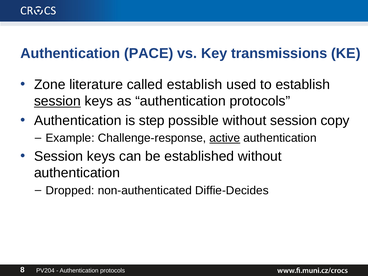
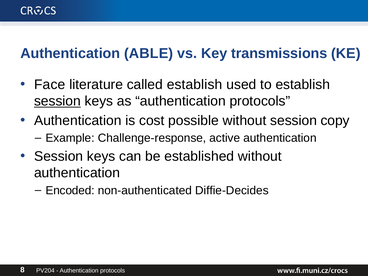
PACE: PACE -> ABLE (149, 53)
Zone: Zone -> Face (50, 85)
step: step -> cost (152, 120)
active underline: present -> none (225, 138)
Dropped: Dropped -> Encoded (70, 190)
